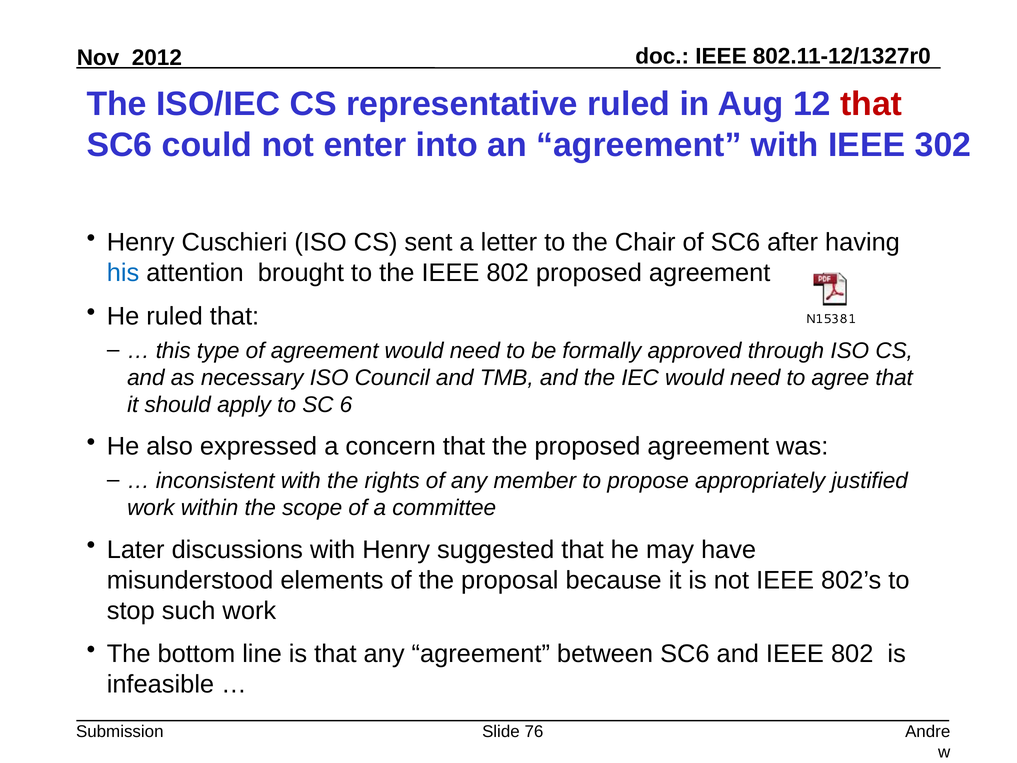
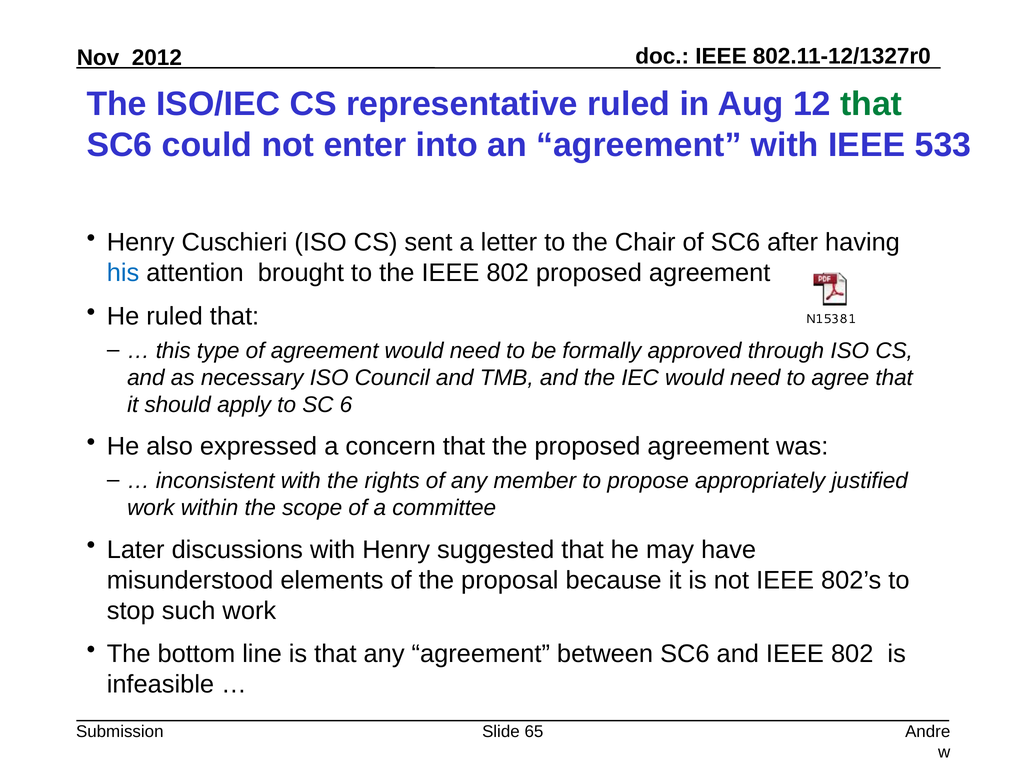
that colour: red -> green (871, 104)
302: 302 -> 533 (943, 145)
76: 76 -> 65 (534, 732)
